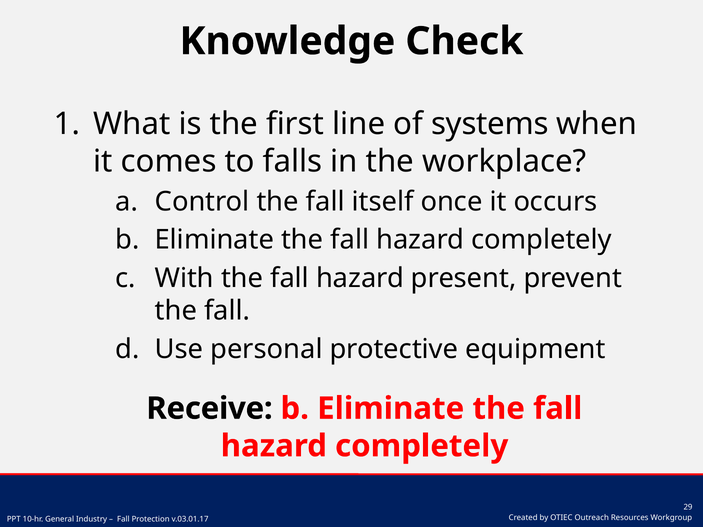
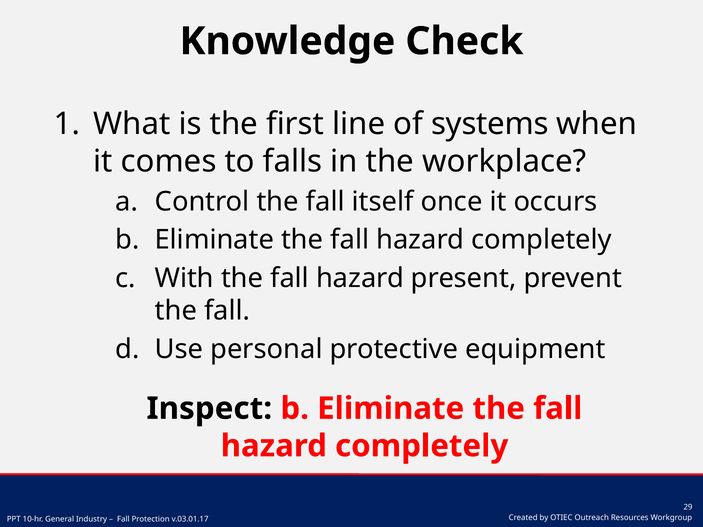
Receive: Receive -> Inspect (209, 409)
